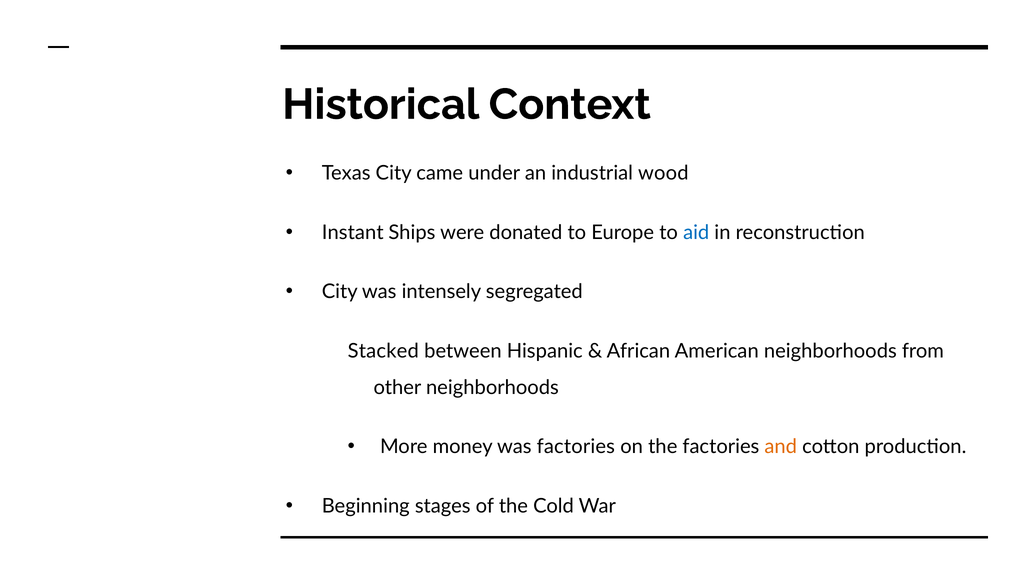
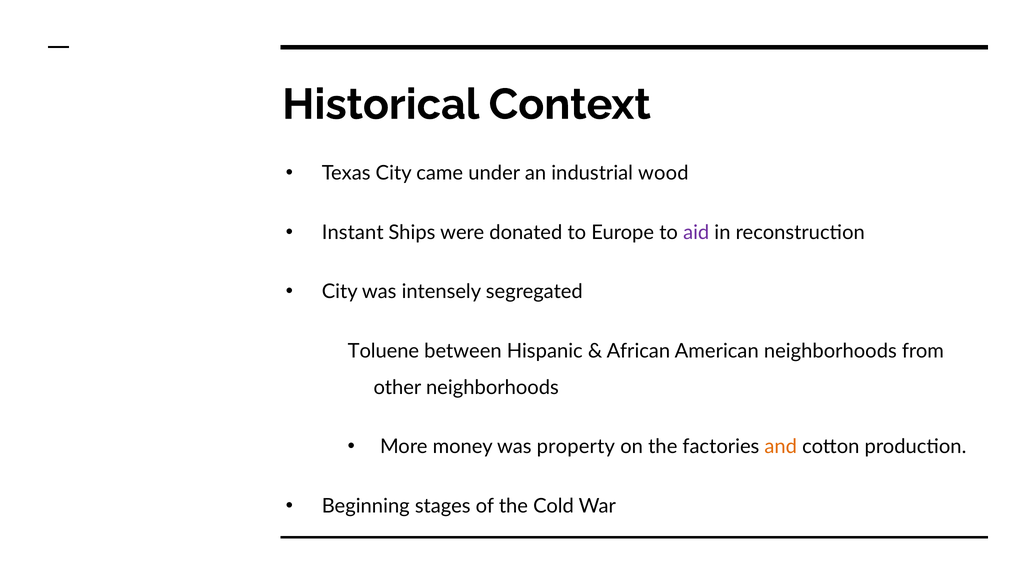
aid colour: blue -> purple (696, 232)
Stacked: Stacked -> Toluene (383, 351)
was factories: factories -> property (576, 446)
